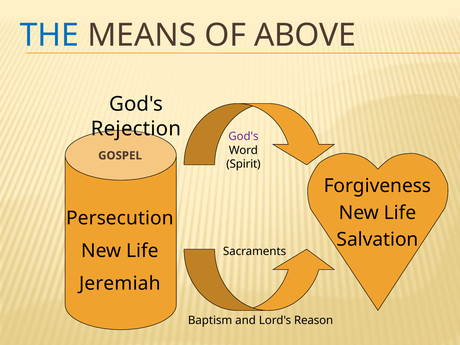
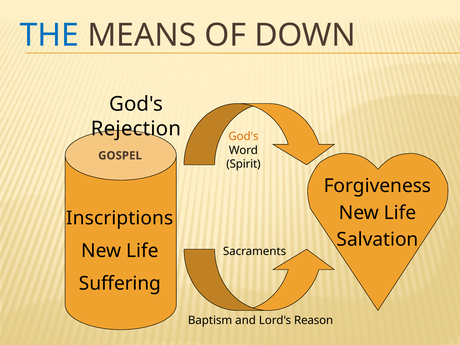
ABOVE: ABOVE -> DOWN (305, 35)
God's colour: purple -> orange (243, 136)
Persecution: Persecution -> Inscriptions (120, 218)
Jeremiah: Jeremiah -> Suffering (120, 283)
